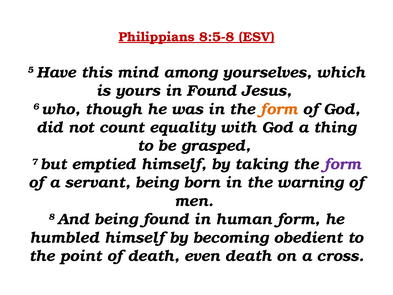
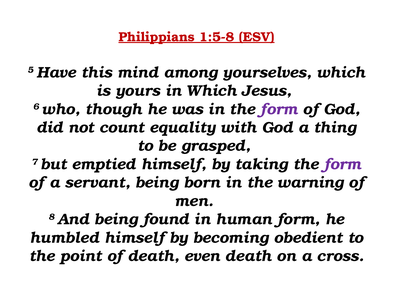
8:5-8: 8:5-8 -> 1:5-8 (217, 37)
in Found: Found -> Which (212, 91)
form colour: orange -> purple (279, 109)
